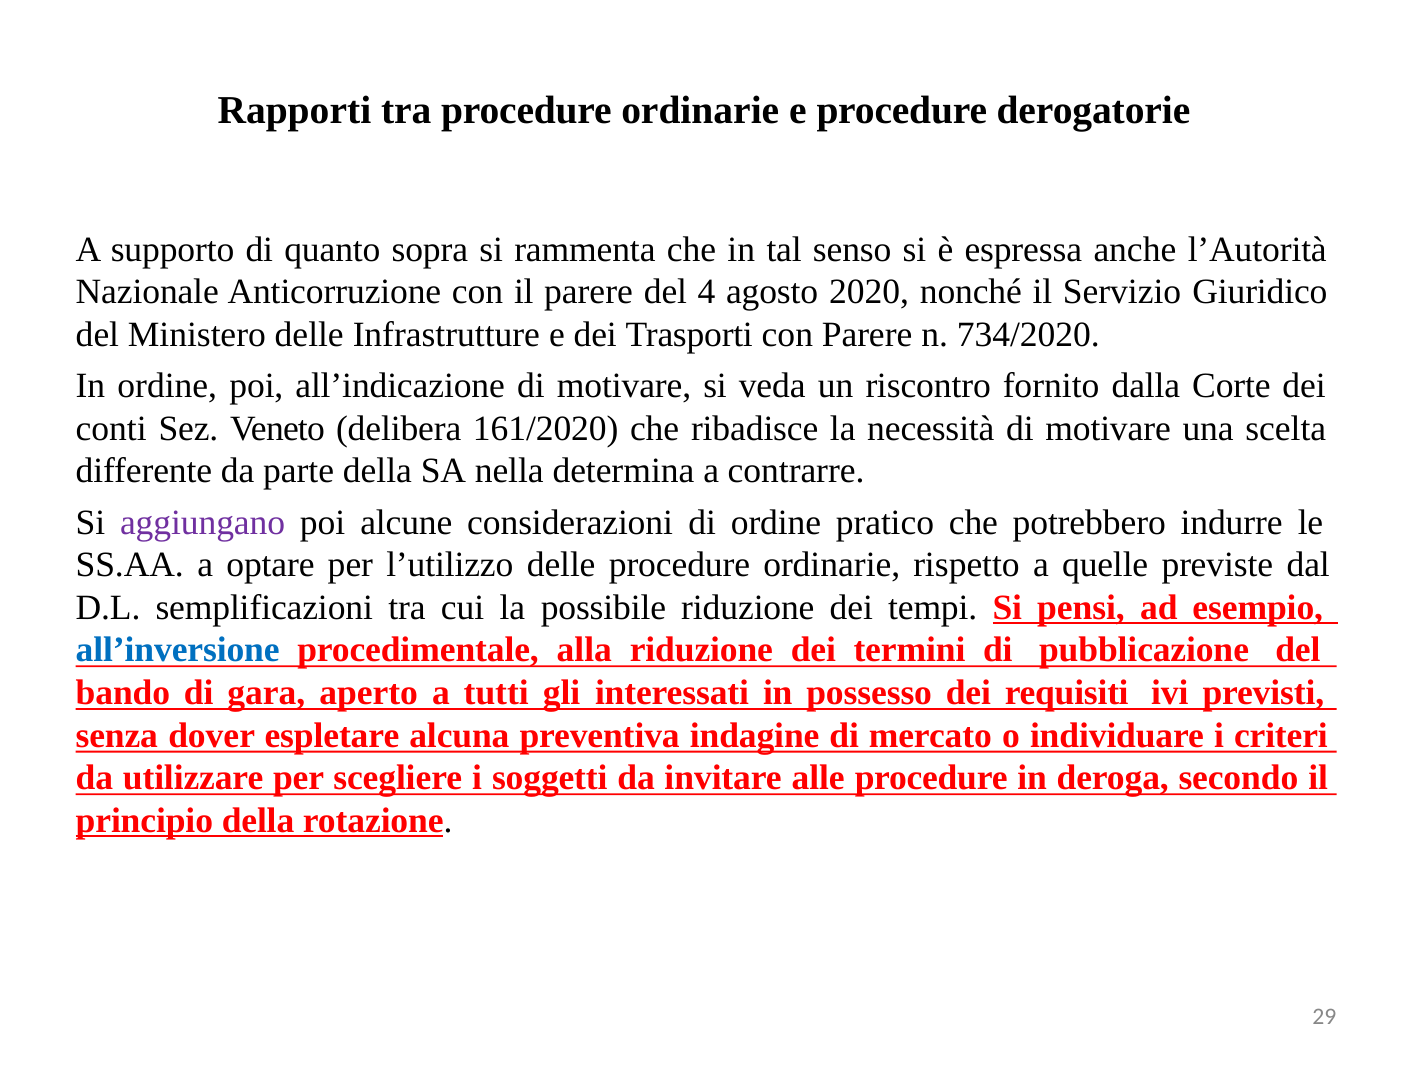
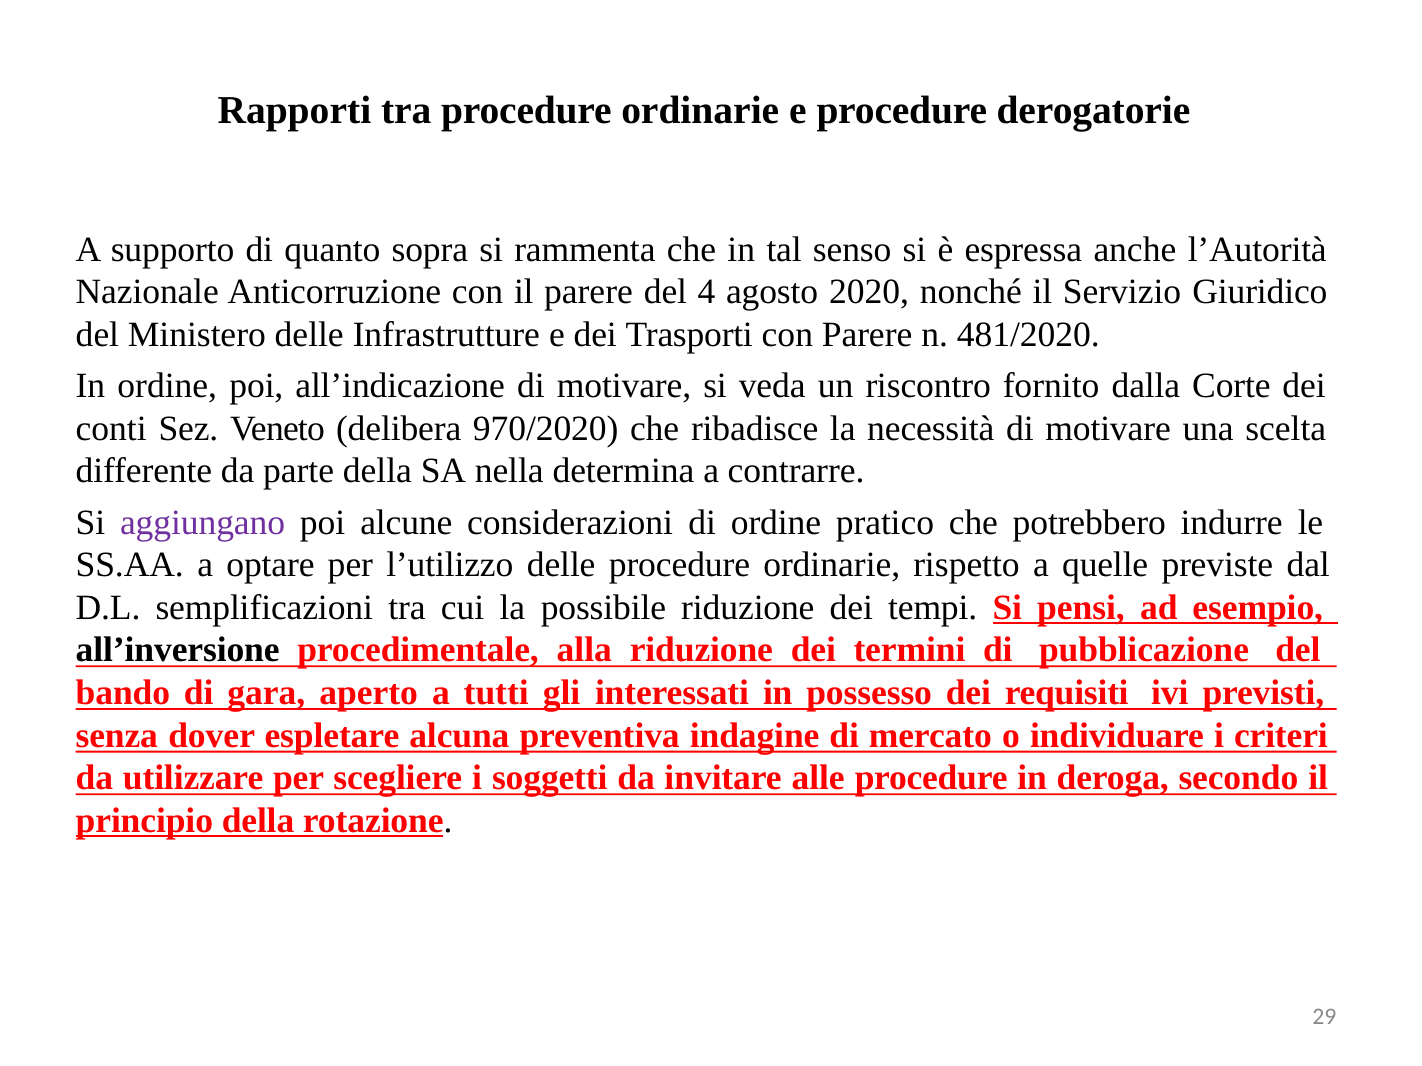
734/2020: 734/2020 -> 481/2020 (1028, 335)
161/2020: 161/2020 -> 970/2020 (546, 429)
all’inversione colour: blue -> black (178, 651)
